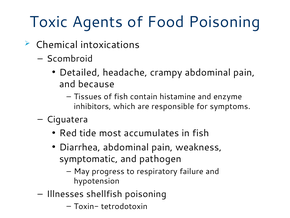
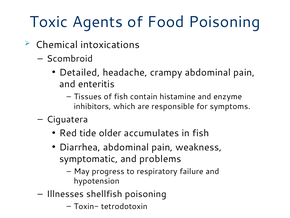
because: because -> enteritis (96, 84)
most: most -> older (110, 133)
pathogen: pathogen -> problems (160, 158)
